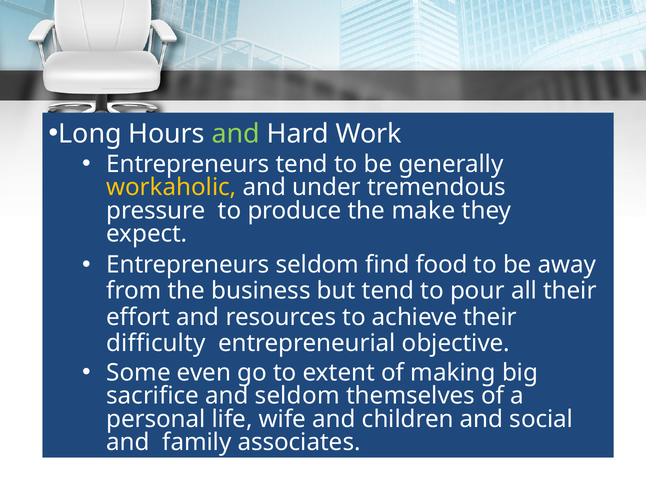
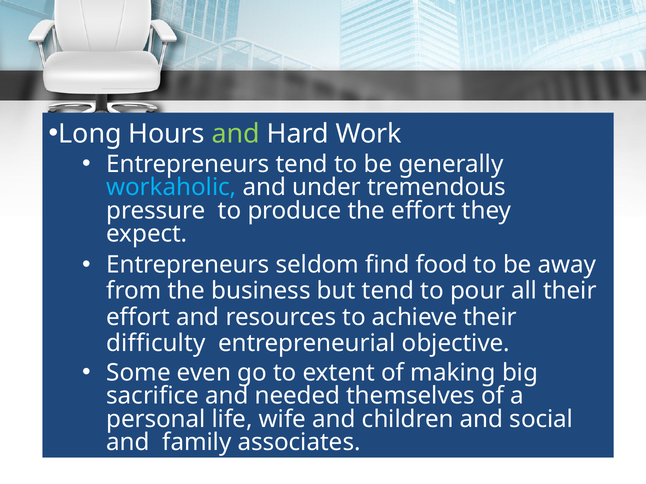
workaholic colour: yellow -> light blue (171, 188)
the make: make -> effort (423, 211)
and seldom: seldom -> needed (297, 396)
